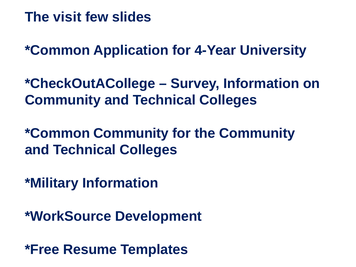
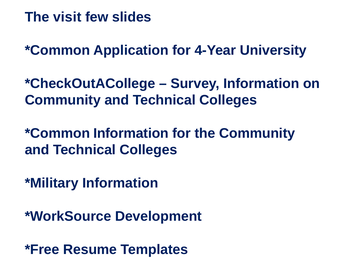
Community: Community -> Information (131, 133)
